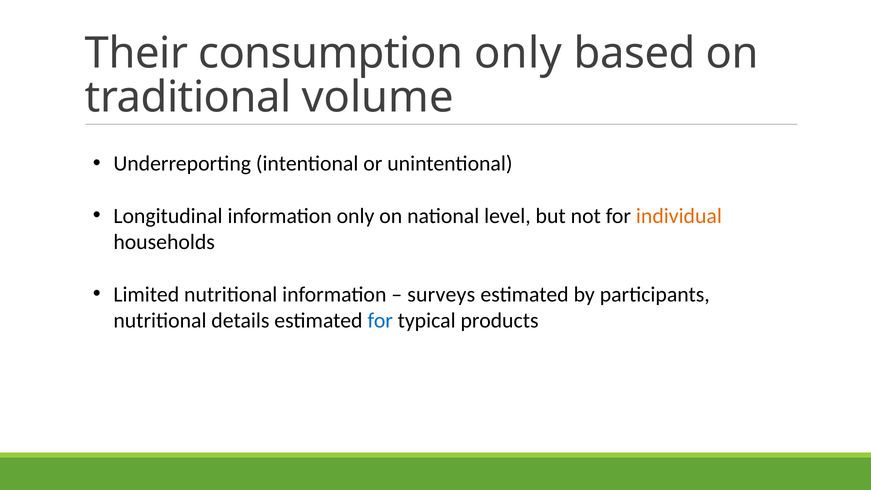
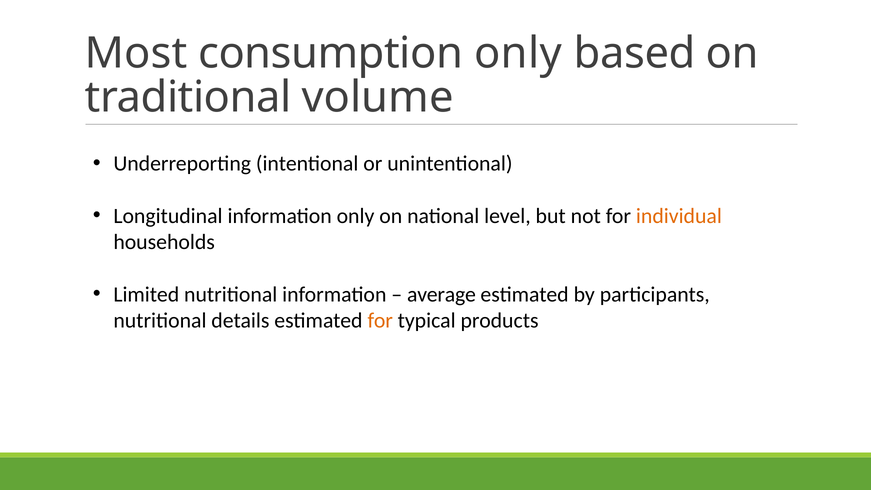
Their: Their -> Most (136, 53)
surveys: surveys -> average (441, 294)
for colour: blue -> orange (380, 320)
